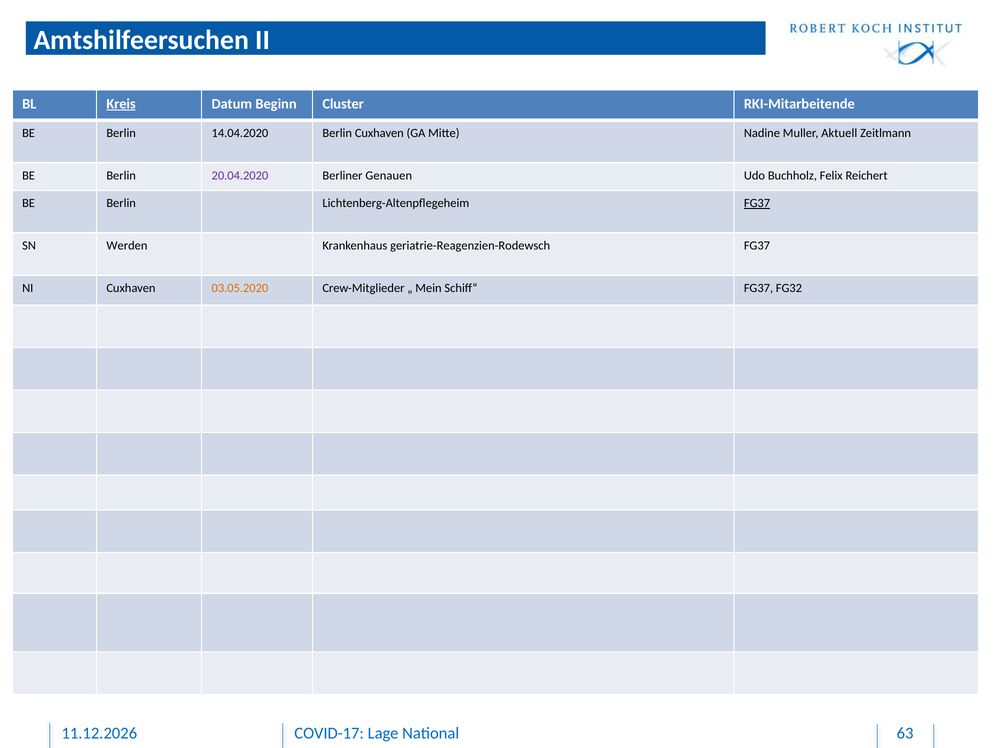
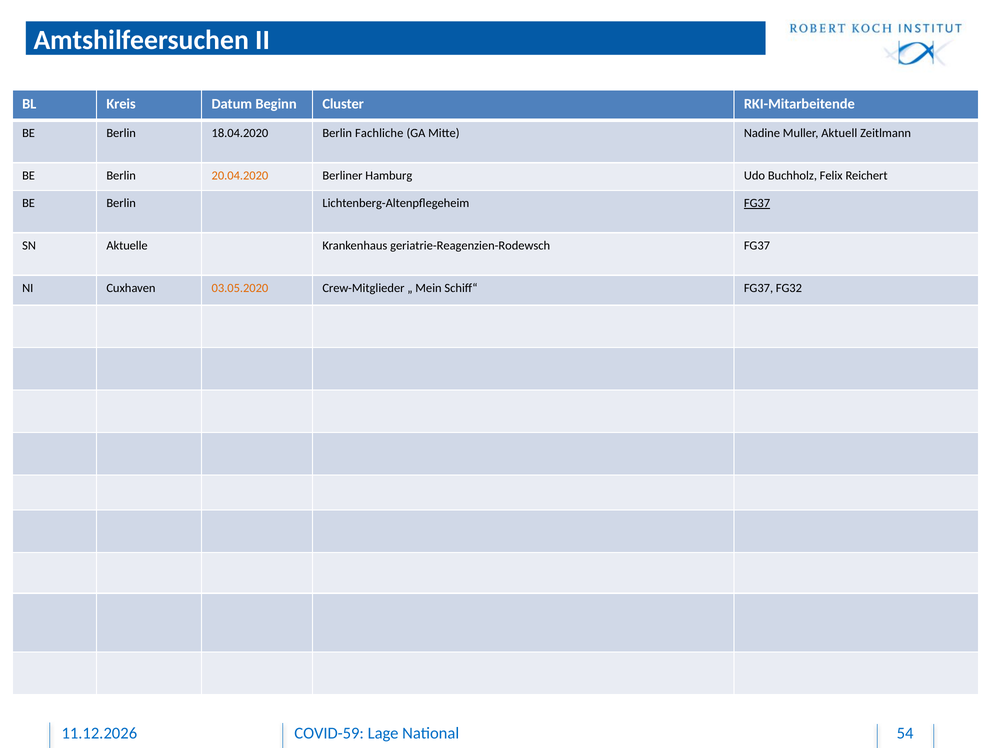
Kreis underline: present -> none (121, 104)
14.04.2020: 14.04.2020 -> 18.04.2020 (240, 133)
Berlin Cuxhaven: Cuxhaven -> Fachliche (379, 133)
20.04.2020 colour: purple -> orange (240, 175)
Genauen: Genauen -> Hamburg (389, 175)
Werden: Werden -> Aktuelle (127, 245)
COVID-17: COVID-17 -> COVID-59 (329, 733)
63: 63 -> 54 (905, 733)
